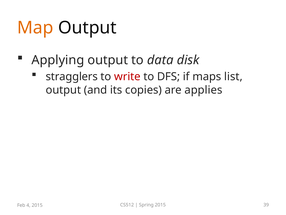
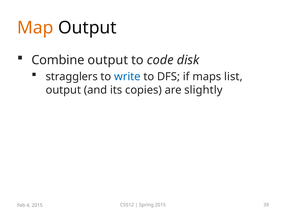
Applying: Applying -> Combine (58, 60)
data: data -> code (160, 60)
write colour: red -> blue (127, 76)
applies: applies -> slightly (203, 90)
